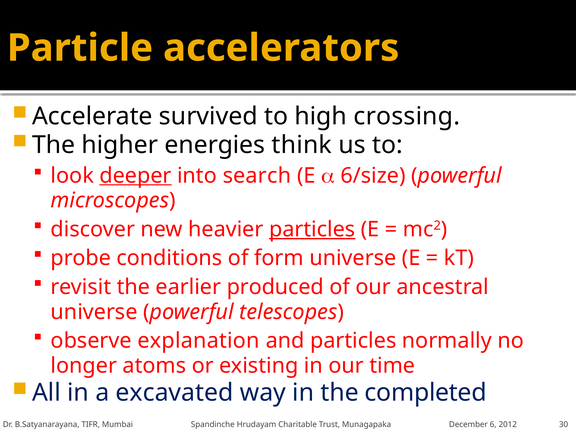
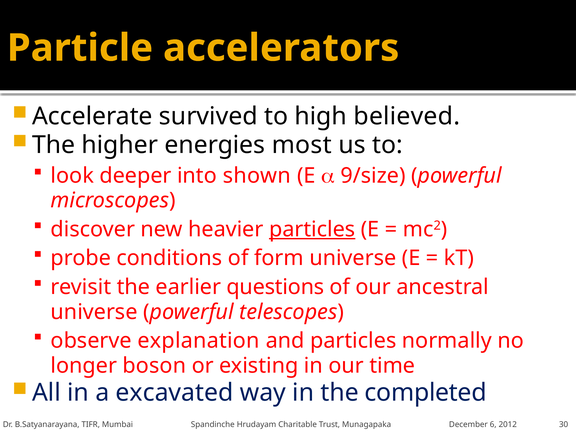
crossing: crossing -> believed (407, 116)
think: think -> most (302, 145)
deeper underline: present -> none (135, 176)
search: search -> shown (257, 176)
6/size: 6/size -> 9/size (373, 176)
produced: produced -> questions (275, 287)
atoms: atoms -> boson (154, 366)
